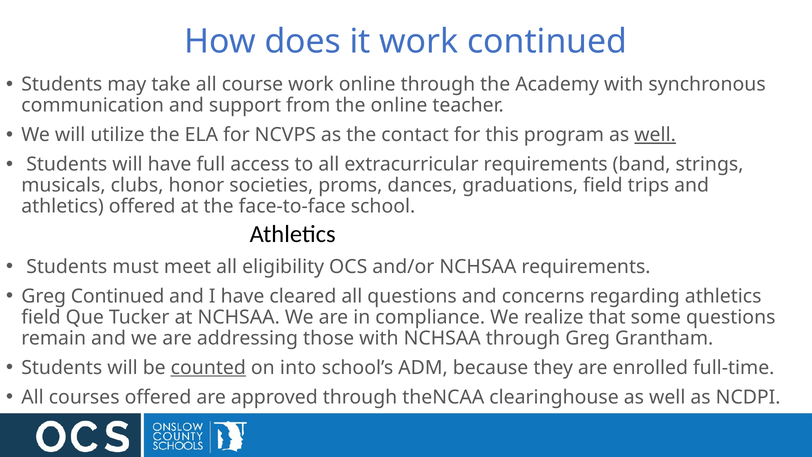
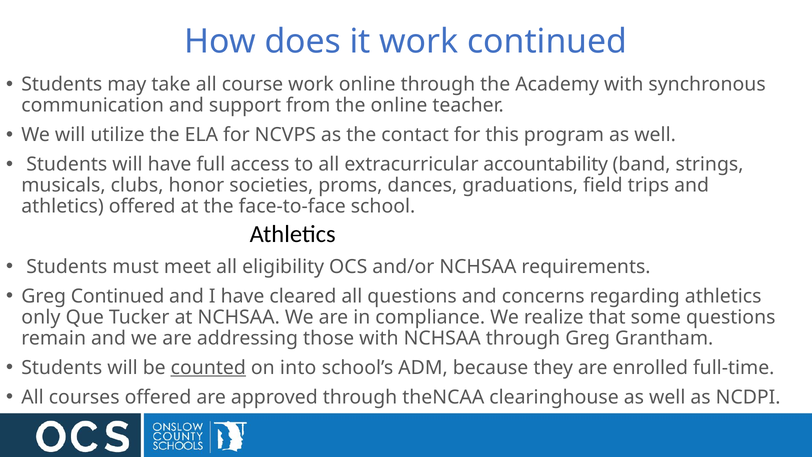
well underline: present -> none (655, 135)
extracurricular requirements: requirements -> accountability (546, 164)
field: field -> only (41, 317)
